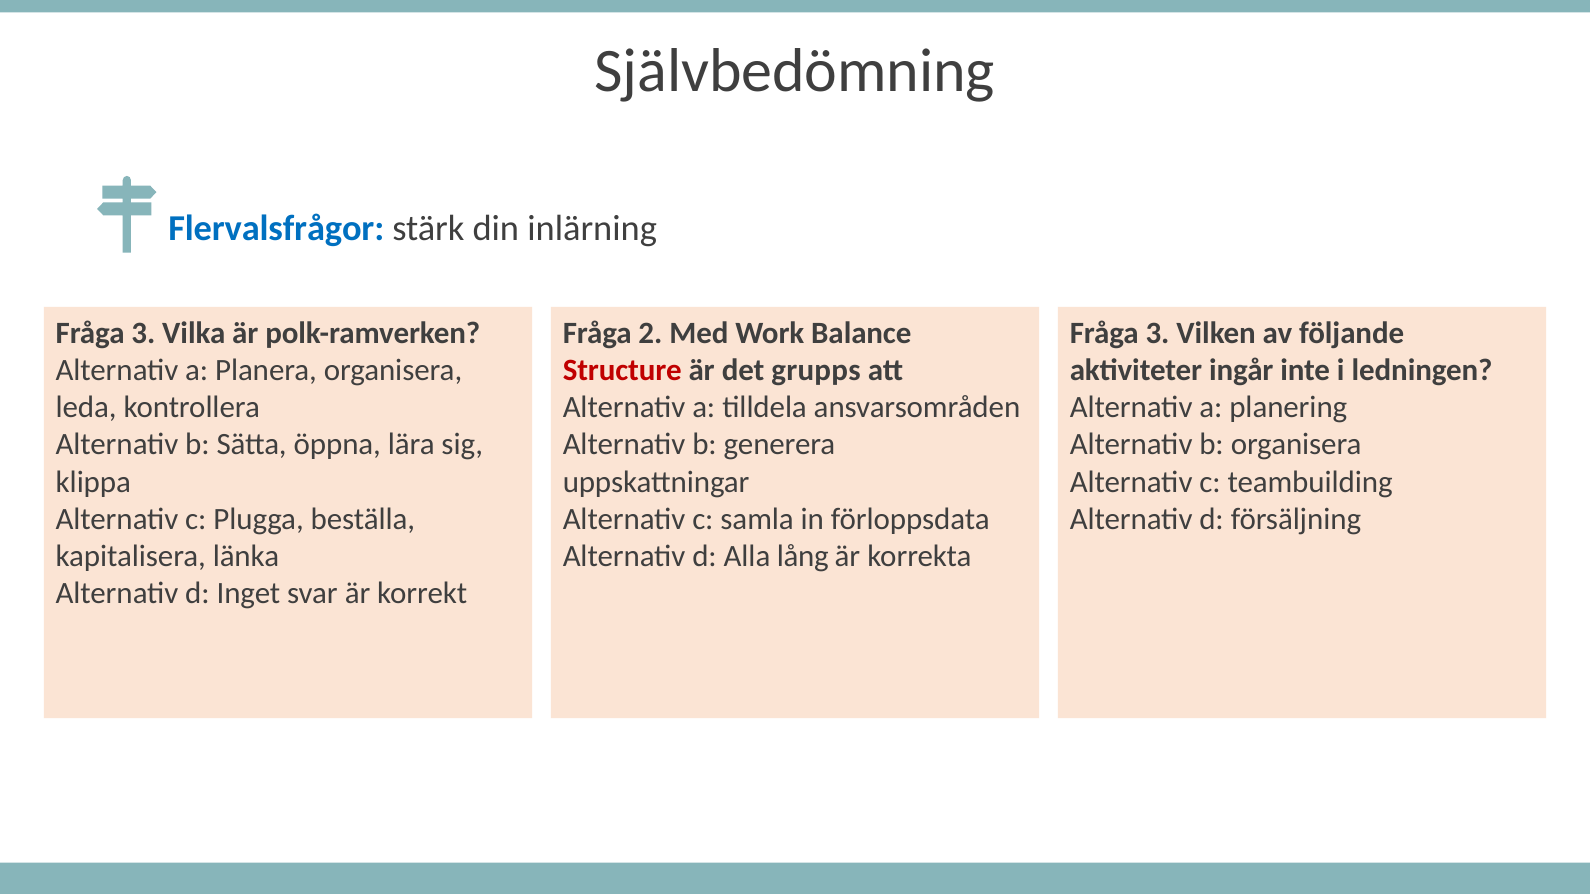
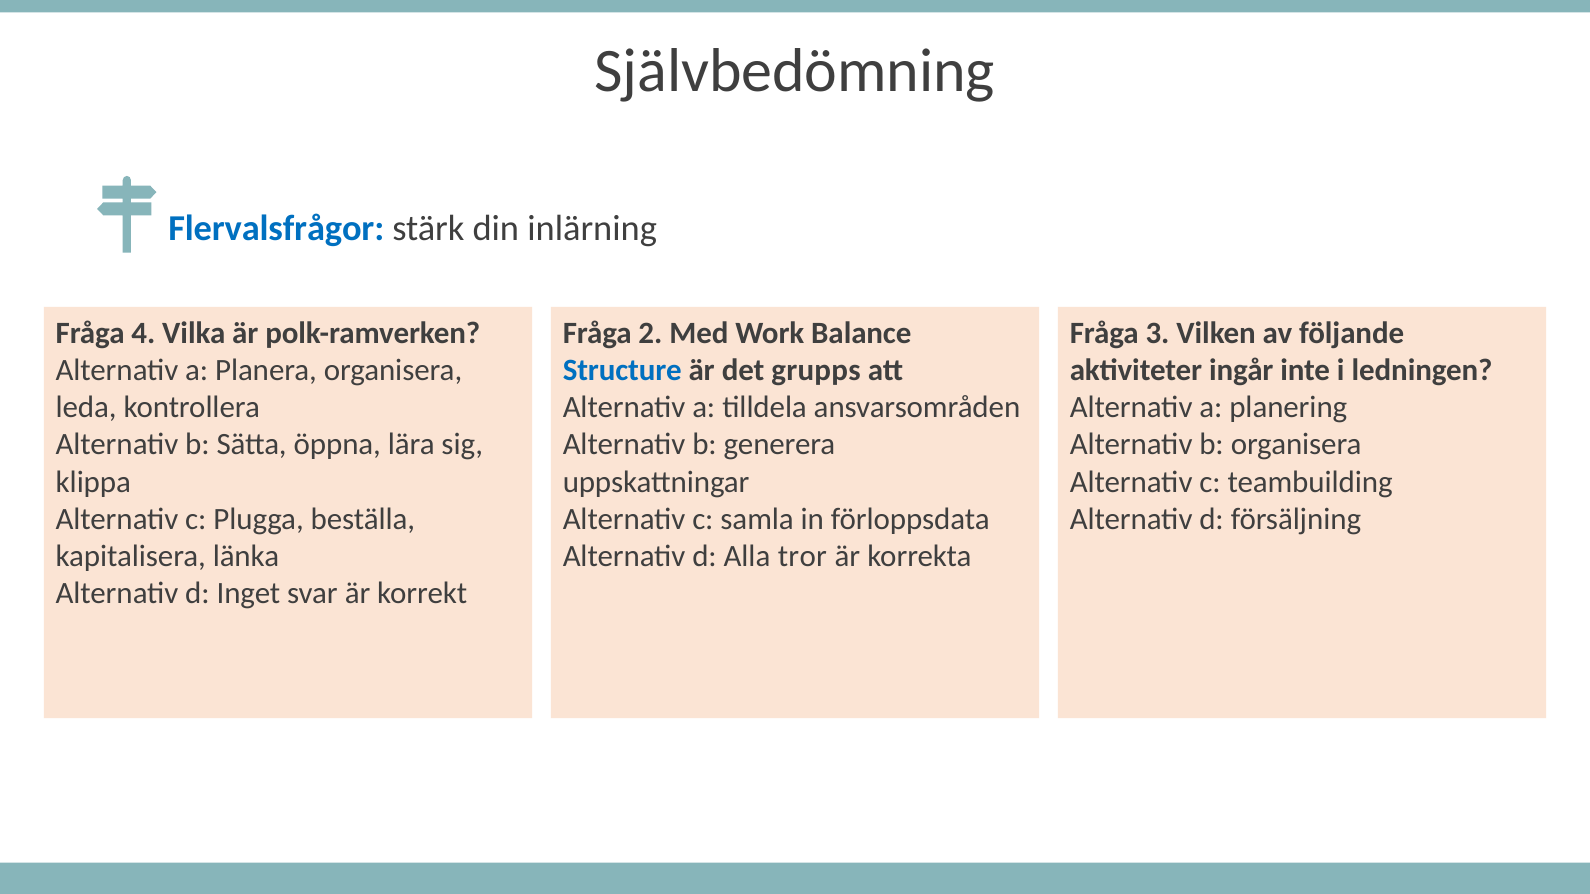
3: 3 -> 4 (143, 334)
Structure colour: red -> blue (622, 371)
lång: lång -> tror (802, 556)
